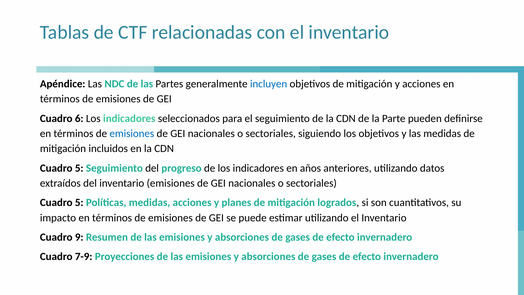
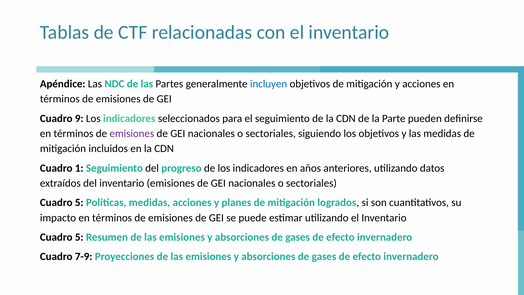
6: 6 -> 9 (79, 118)
emisiones colour: blue -> purple (132, 133)
5: 5 -> 1 (79, 168)
9: 9 -> 5 (79, 237)
